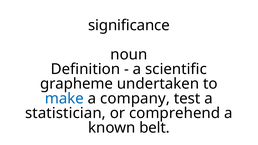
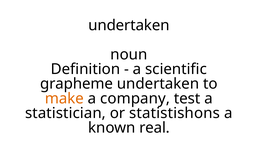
significance: significance -> undertaken (129, 25)
make colour: blue -> orange (64, 99)
comprehend: comprehend -> statistishons (175, 113)
belt: belt -> real (155, 128)
